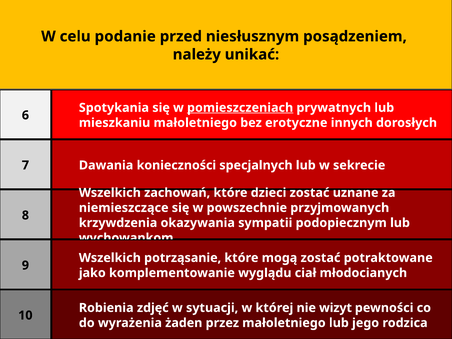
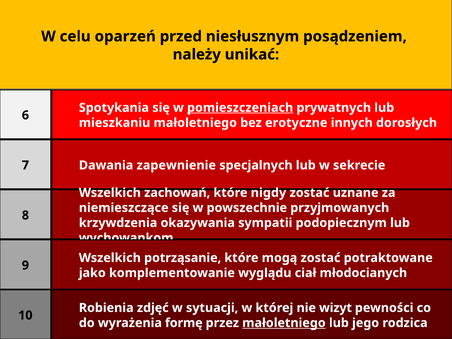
podanie: podanie -> oparzeń (125, 36)
konieczności: konieczności -> zapewnienie (176, 165)
dzieci: dzieci -> nigdy (268, 193)
żaden: żaden -> formę (184, 323)
małoletniego underline: none -> present (284, 323)
